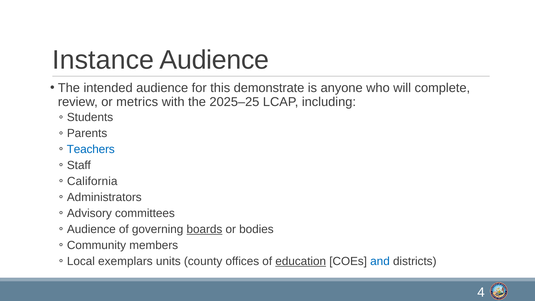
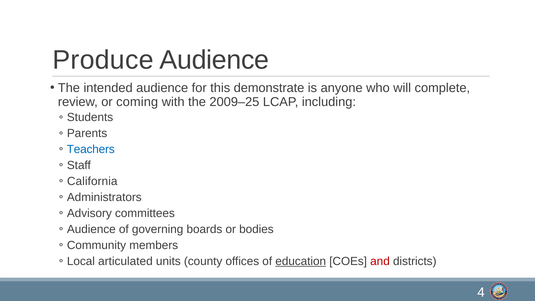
Instance: Instance -> Produce (103, 60)
metrics: metrics -> coming (137, 102)
2025–25: 2025–25 -> 2009–25 (234, 102)
boards underline: present -> none (204, 229)
exemplars: exemplars -> articulated (125, 261)
and colour: blue -> red (380, 261)
